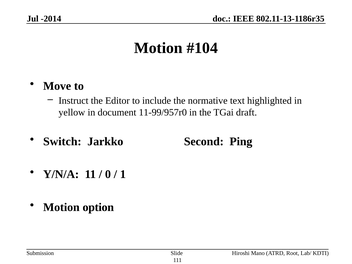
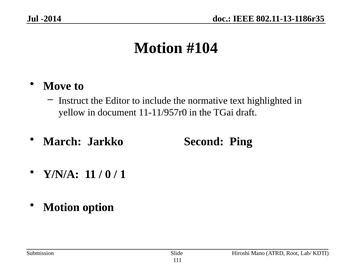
11-99/957r0: 11-99/957r0 -> 11-11/957r0 (163, 112)
Switch: Switch -> March (62, 141)
